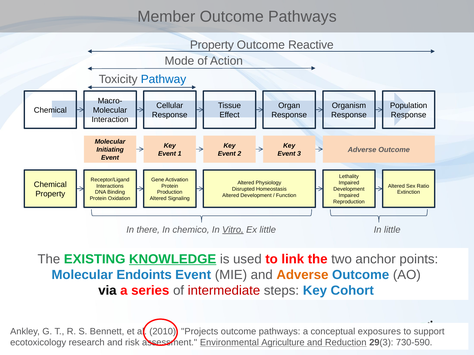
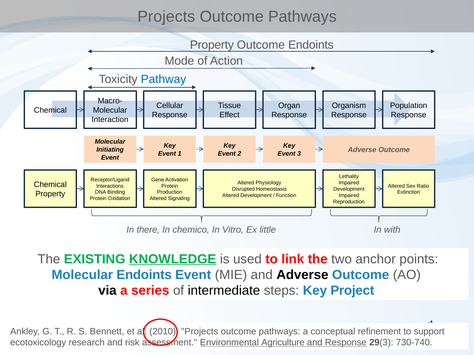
Member: Member -> Projects (166, 17)
Outcome Reactive: Reactive -> Endoints (311, 45)
Vitro underline: present -> none (233, 230)
In little: little -> with (392, 230)
Adverse colour: orange -> black (302, 275)
intermediate colour: red -> black (224, 291)
Cohort: Cohort -> Project (352, 291)
exposures: exposures -> refinement (379, 332)
and Reduction: Reduction -> Response (346, 343)
730-590: 730-590 -> 730-740 (414, 343)
